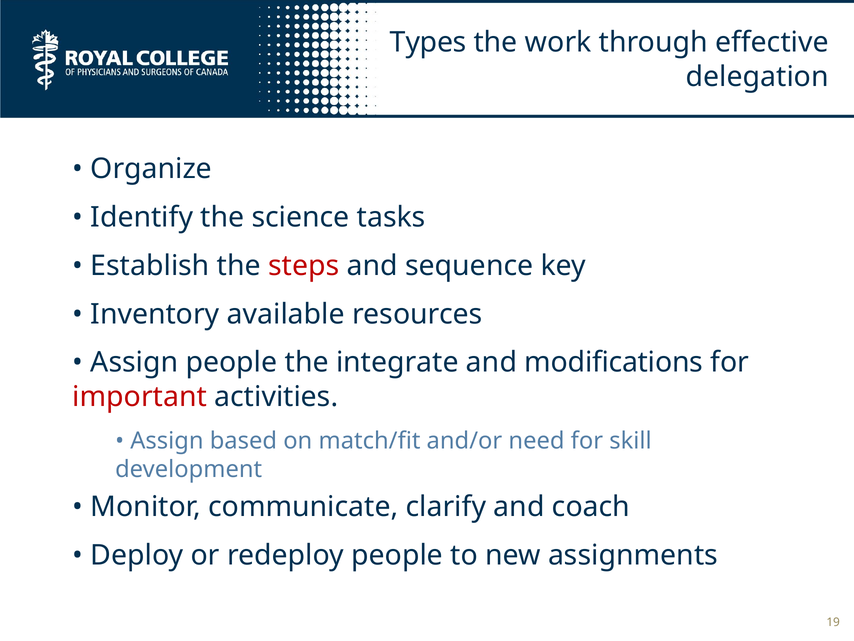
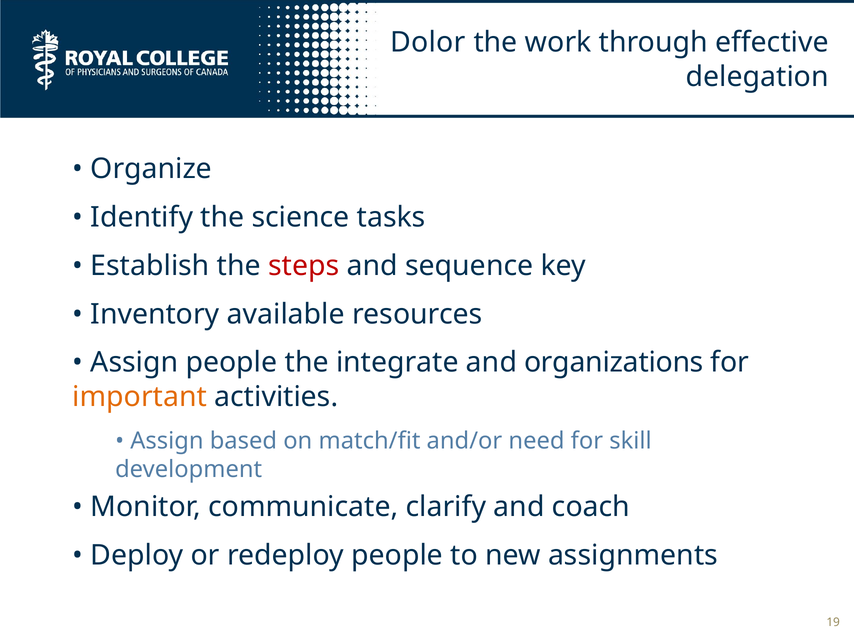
Types: Types -> Dolor (428, 43)
modifications: modifications -> organizations (614, 362)
important colour: red -> orange (140, 396)
